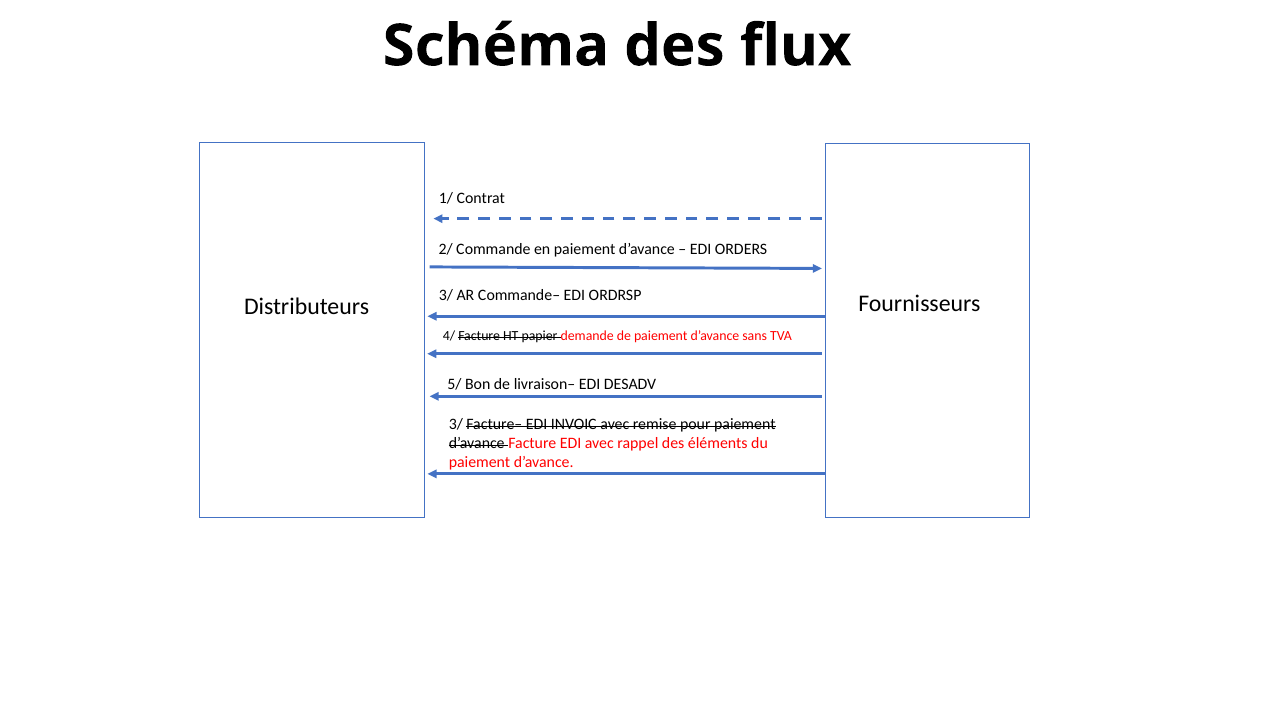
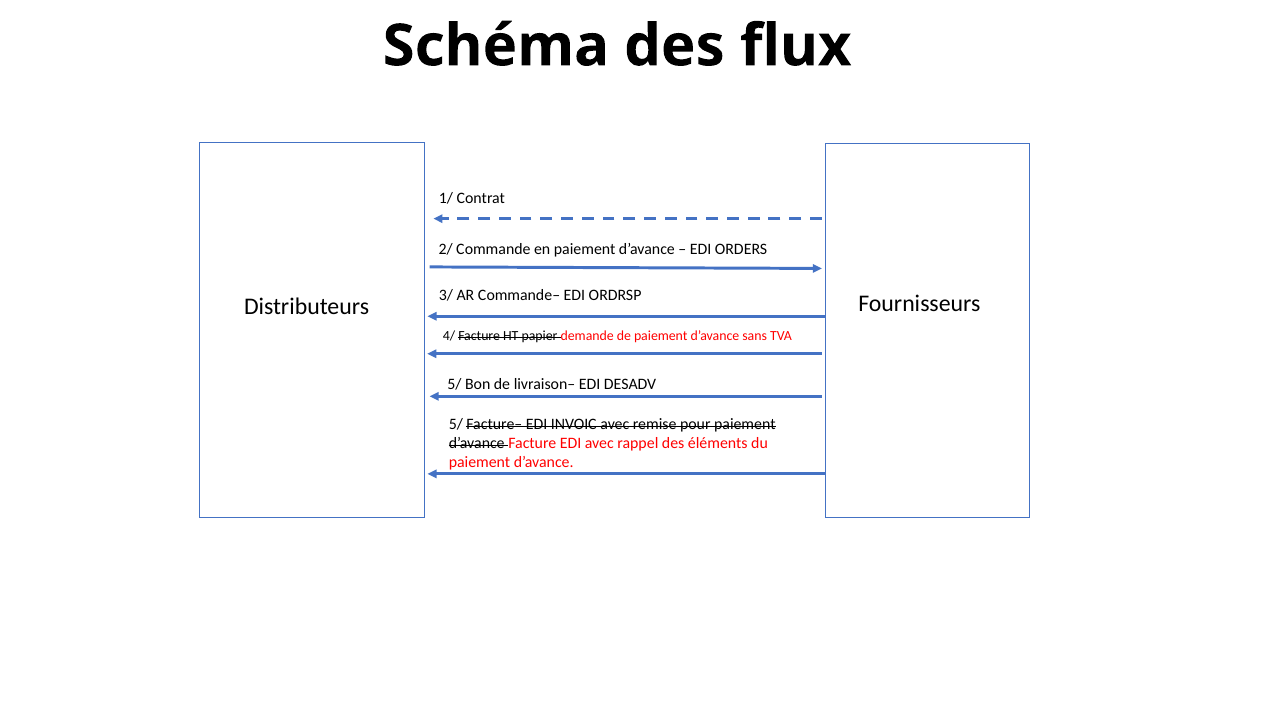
3/: 3/ -> 5/ (456, 424)
